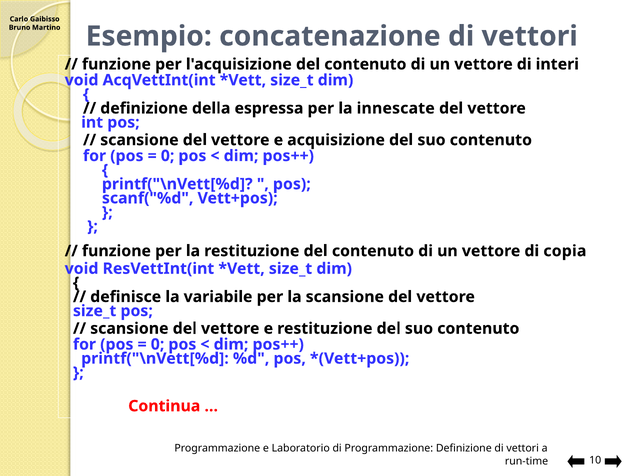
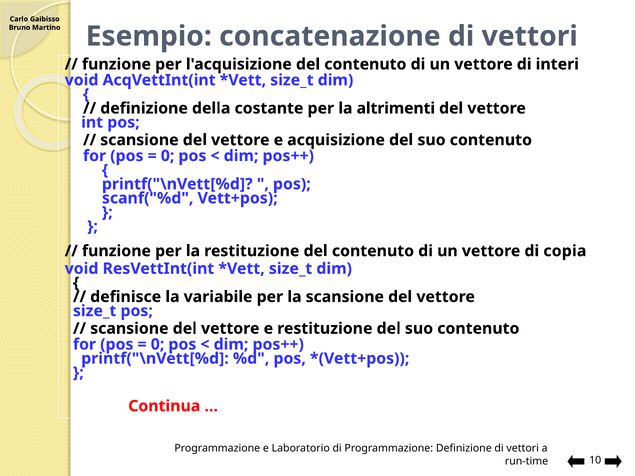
espressa: espressa -> costante (269, 108)
innescate: innescate -> altrimenti (396, 108)
